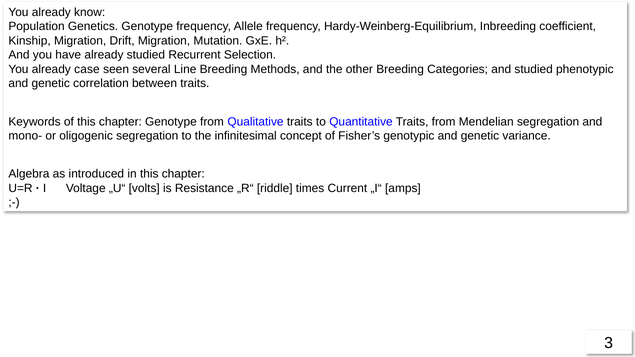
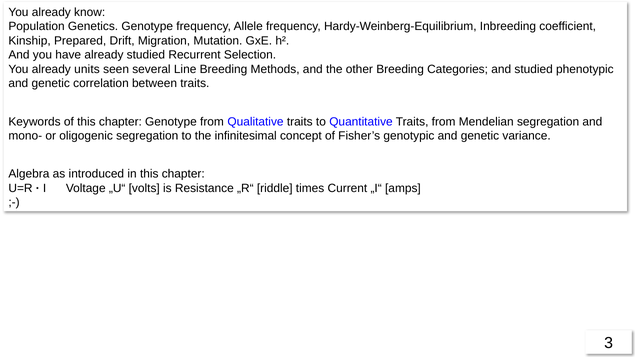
Kinship Migration: Migration -> Prepared (80, 41)
case: case -> units (87, 69)
